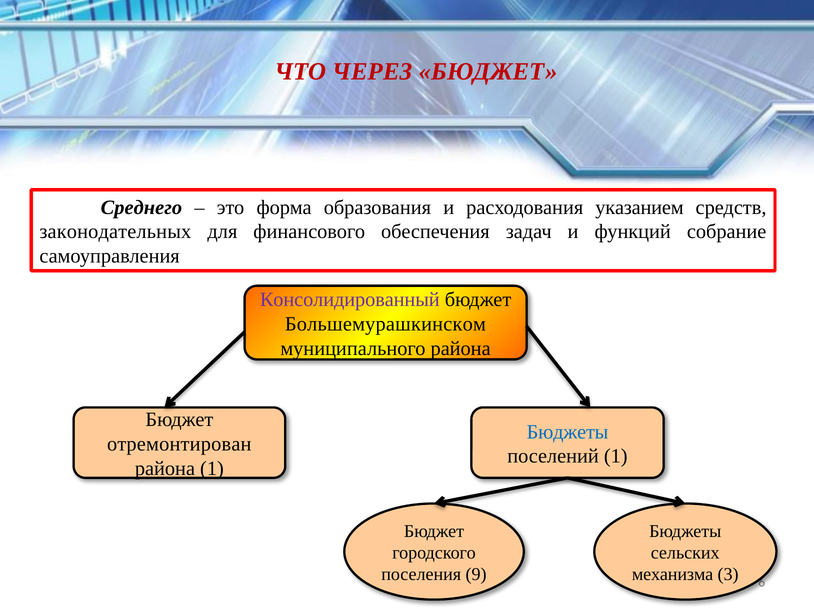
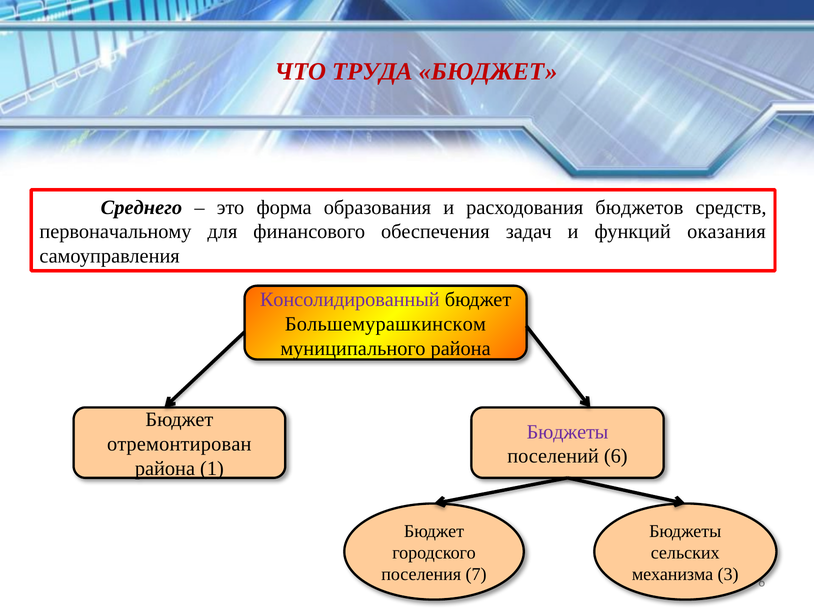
ЧЕРЕЗ: ЧЕРЕЗ -> ТРУДА (373, 72)
указанием: указанием -> бюджетов (639, 207)
законодательных: законодательных -> первоначальному (115, 232)
собрание: собрание -> оказания (726, 232)
Бюджеты colour: blue -> purple (568, 432)
поселений 1: 1 -> 6 (616, 457)
9: 9 -> 7 (476, 575)
